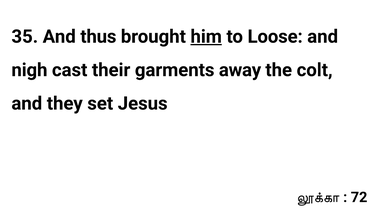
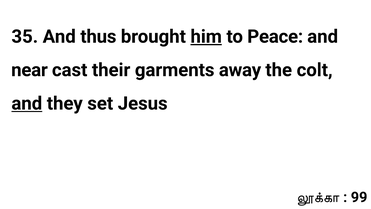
Loose: Loose -> Peace (275, 37)
nigh: nigh -> near (29, 70)
and underline: none -> present (27, 103)
72: 72 -> 99 (359, 197)
